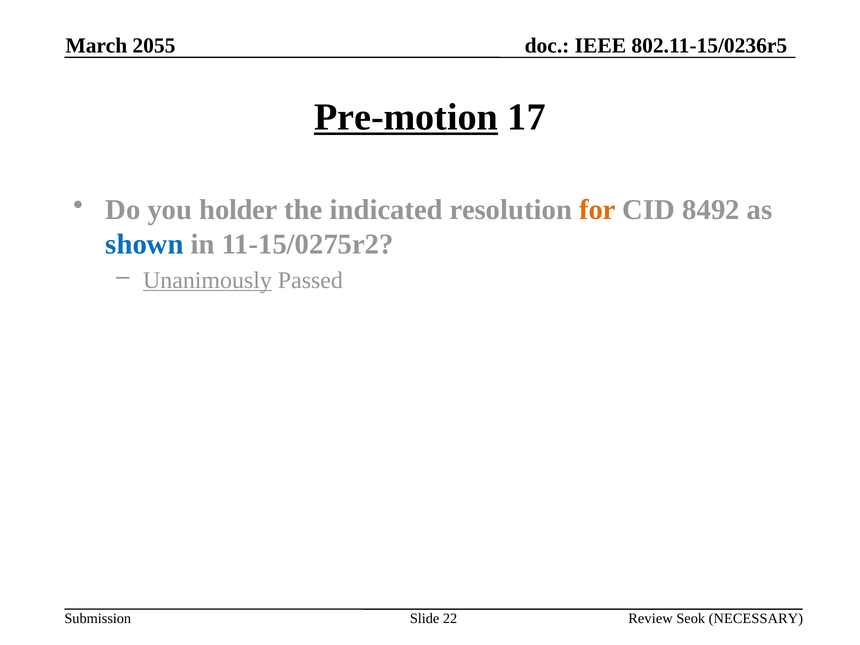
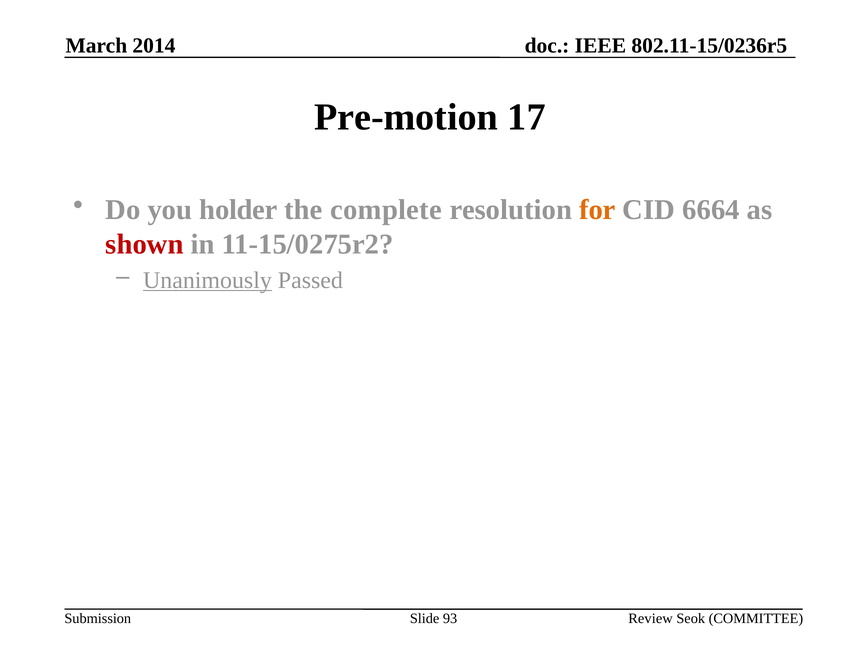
2055: 2055 -> 2014 (154, 46)
Pre-motion underline: present -> none (406, 117)
indicated: indicated -> complete (386, 210)
8492: 8492 -> 6664 (711, 210)
shown colour: blue -> red (144, 244)
22: 22 -> 93 (450, 619)
NECESSARY: NECESSARY -> COMMITTEE (756, 619)
